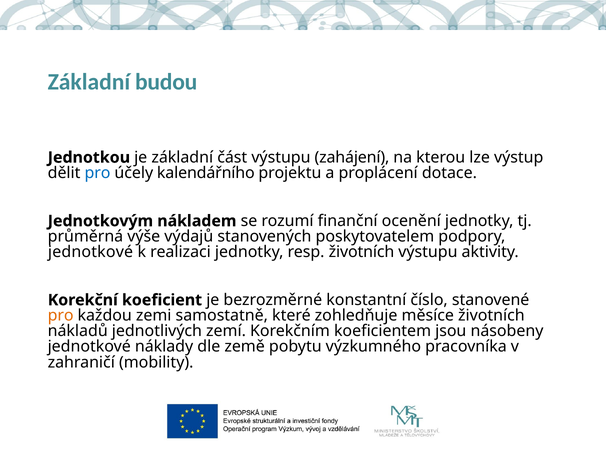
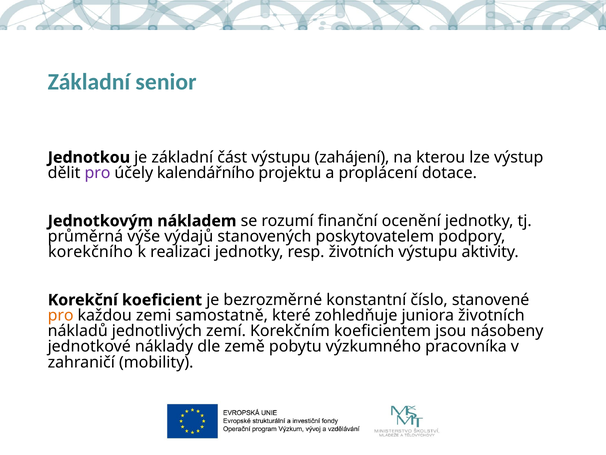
budou: budou -> senior (166, 82)
pro colour: blue -> purple (98, 173)
jednotkové: jednotkové -> korekčního (91, 252)
měsíce: měsíce -> juniora (428, 315)
